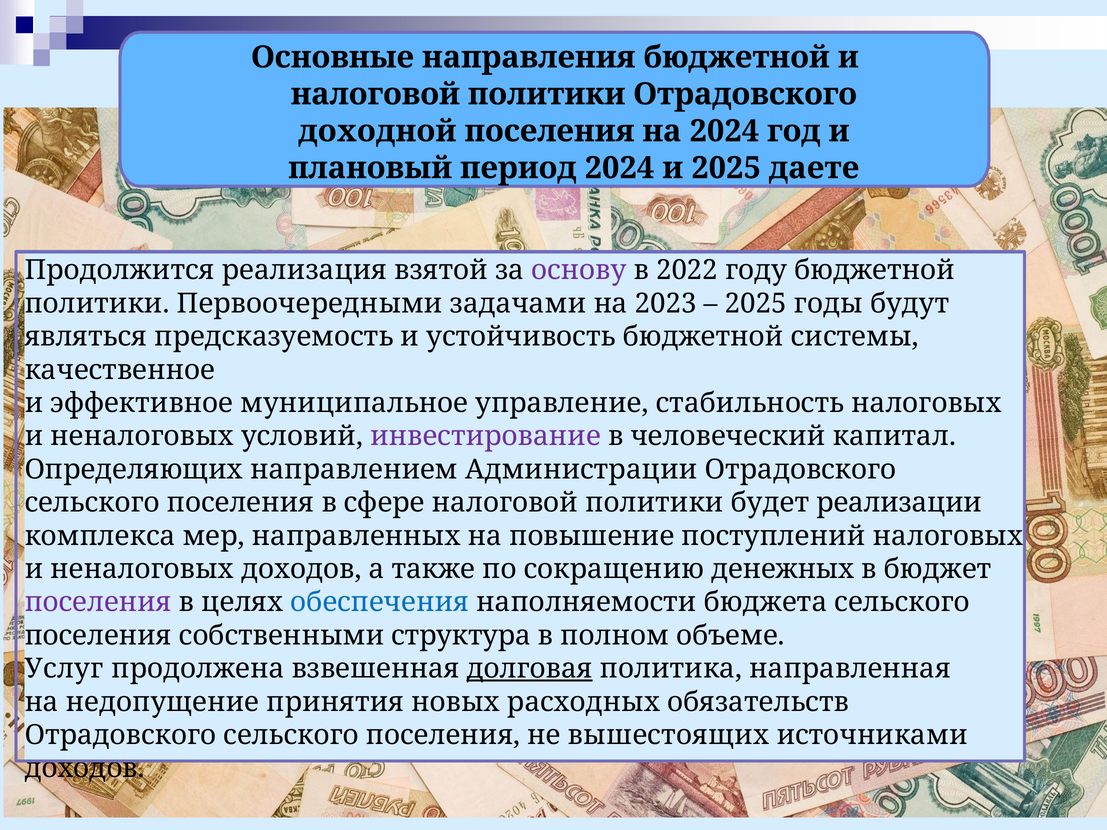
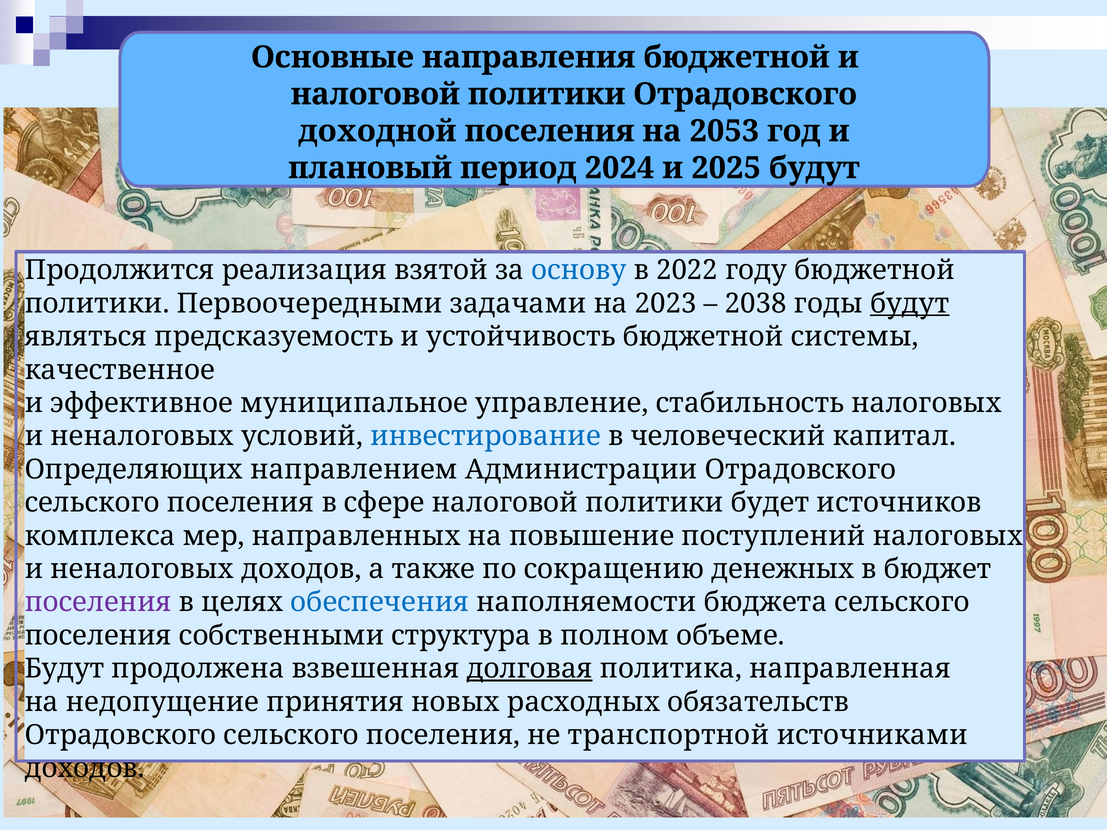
на 2024: 2024 -> 2053 (724, 131)
2025 даете: даете -> будут (814, 168)
основу colour: purple -> blue (579, 270)
2025: 2025 -> 2038 (756, 304)
будут underline: none -> present (910, 304)
инвестирование colour: purple -> blue (486, 436)
реализации: реализации -> источников (899, 503)
Услуг: Услуг -> Будут (64, 669)
вышестоящих: вышестоящих -> транспортной (669, 735)
